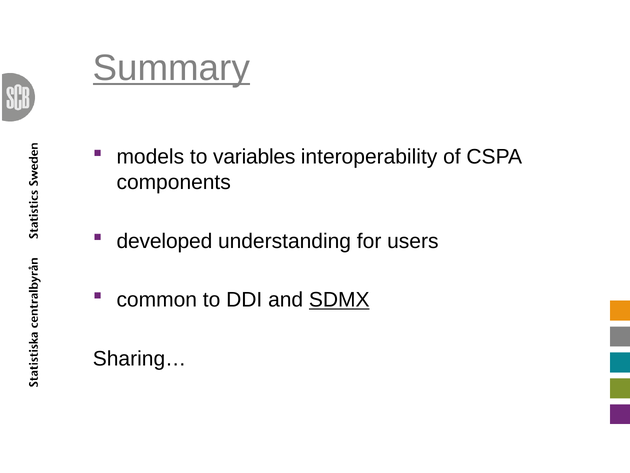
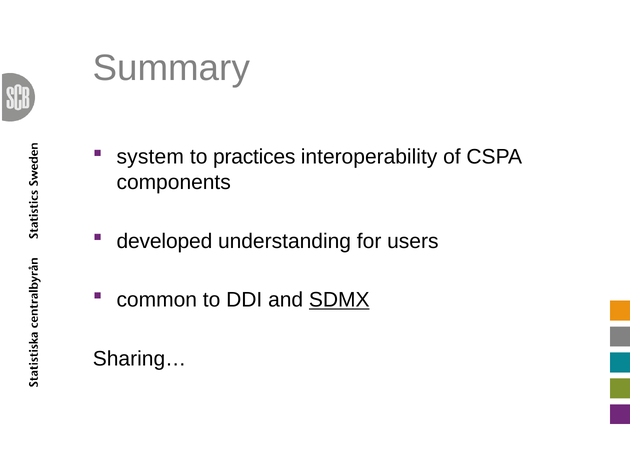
Summary underline: present -> none (171, 68)
models: models -> system (150, 157)
variables: variables -> practices (254, 157)
